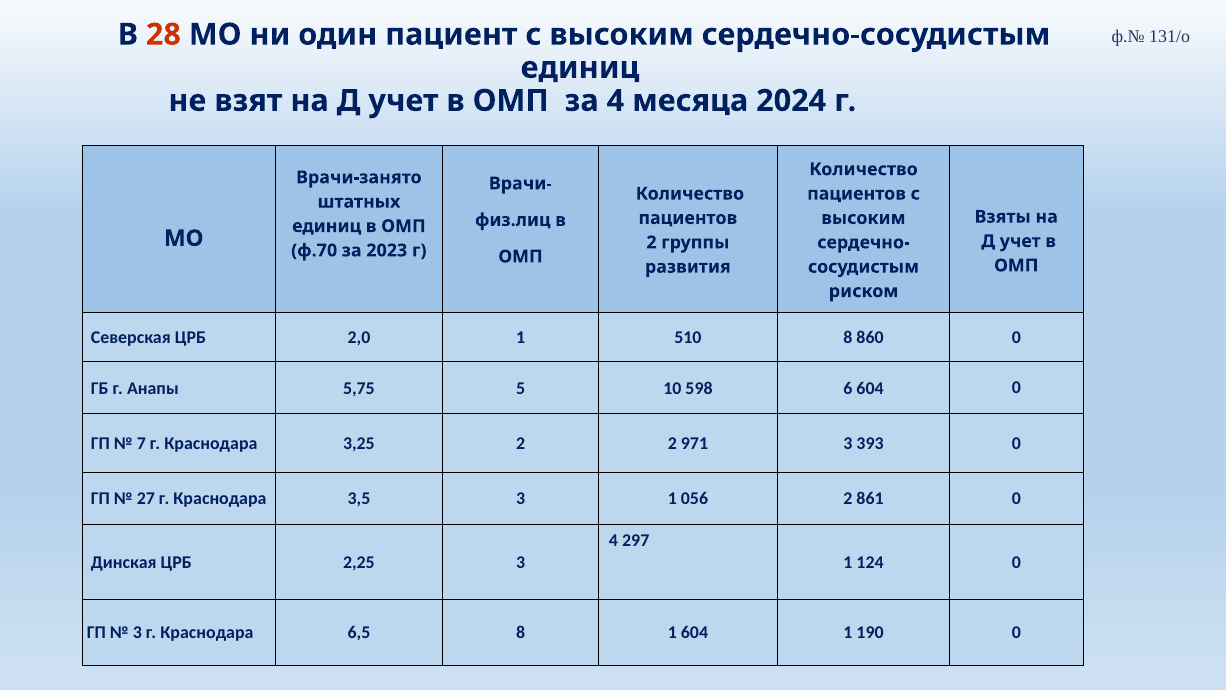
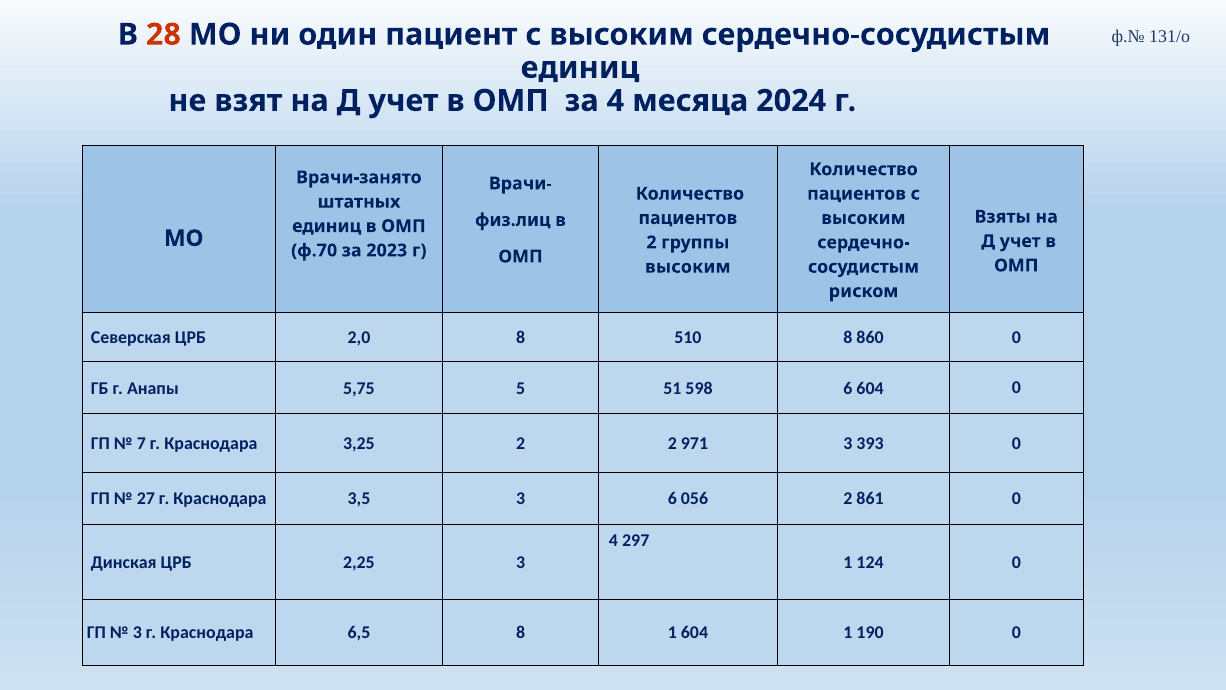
развития: развития -> высоким (688, 267)
2,0 1: 1 -> 8 (521, 337)
10: 10 -> 51 (672, 388)
3 1: 1 -> 6 (672, 499)
